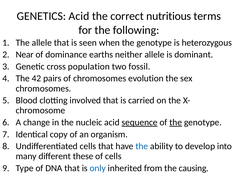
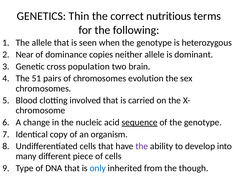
GENETICS Acid: Acid -> Thin (79, 16)
earths: earths -> copies (101, 54)
fossil: fossil -> brain (139, 66)
42: 42 -> 51 (36, 78)
the underline: present -> none (176, 122)
the colour: blue -> purple (142, 146)
these: these -> piece (83, 156)
causing: causing -> though (194, 168)
